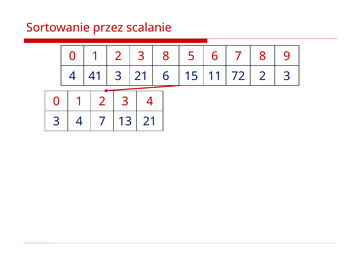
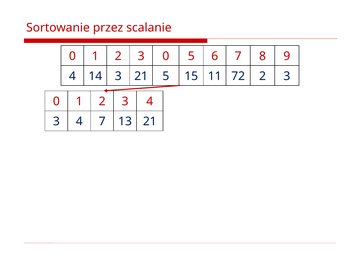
1 2 3 8: 8 -> 0 (166, 56)
41: 41 -> 14 (95, 76)
21 6: 6 -> 5 (166, 76)
